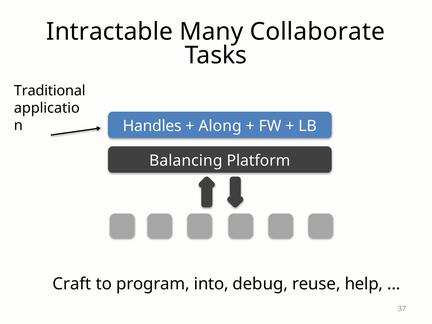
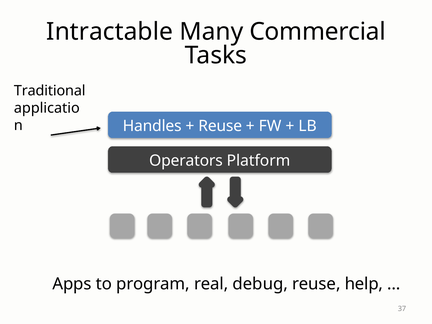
Collaborate: Collaborate -> Commercial (318, 32)
Along: Along -> Reuse (220, 126)
Balancing: Balancing -> Operators (186, 161)
Craft: Craft -> Apps (72, 284)
into: into -> real (211, 284)
